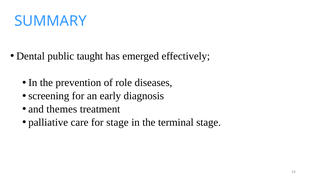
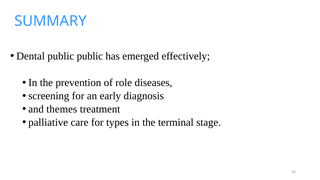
public taught: taught -> public (90, 56)
for stage: stage -> types (117, 122)
